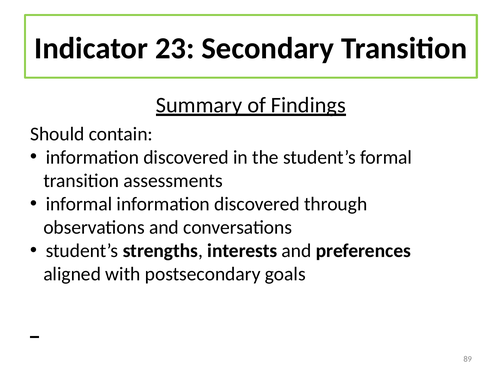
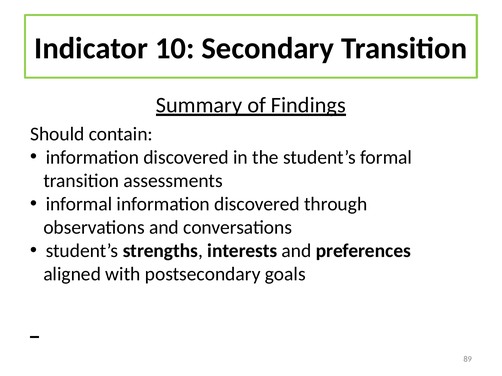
23: 23 -> 10 (175, 49)
